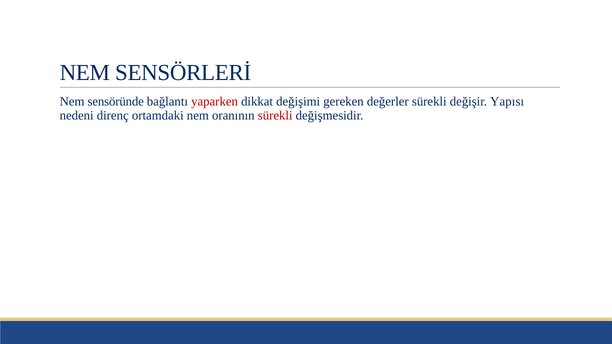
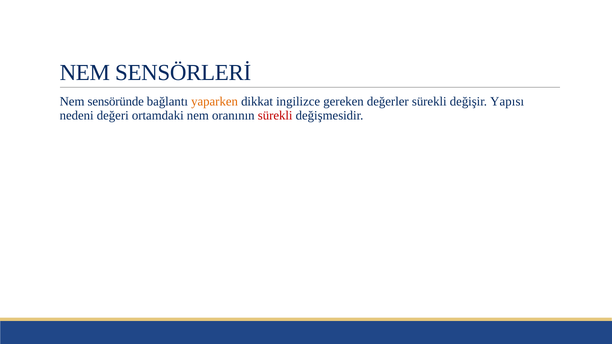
yaparken colour: red -> orange (215, 102)
değişimi: değişimi -> ingilizce (298, 102)
direnç: direnç -> değeri (113, 116)
